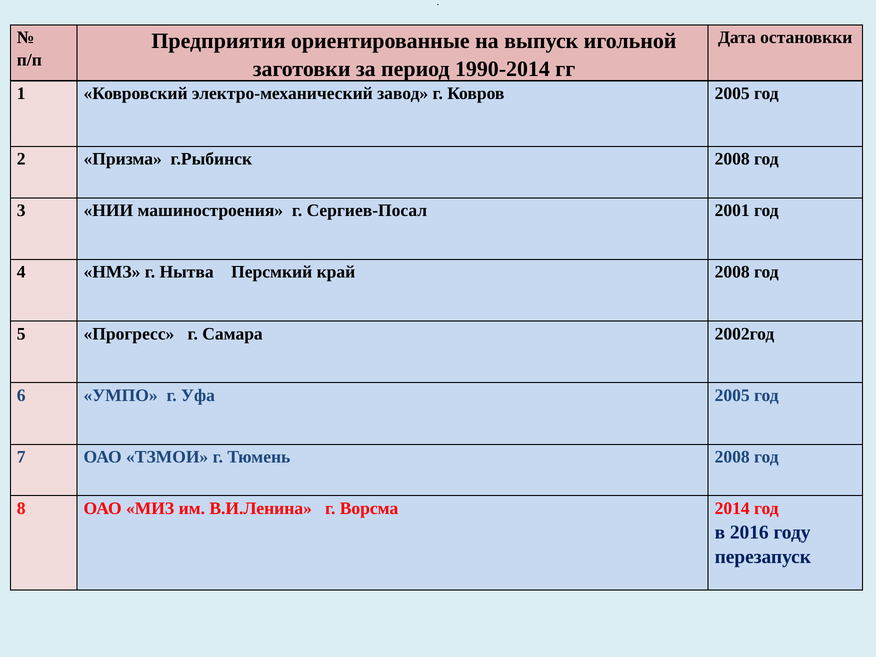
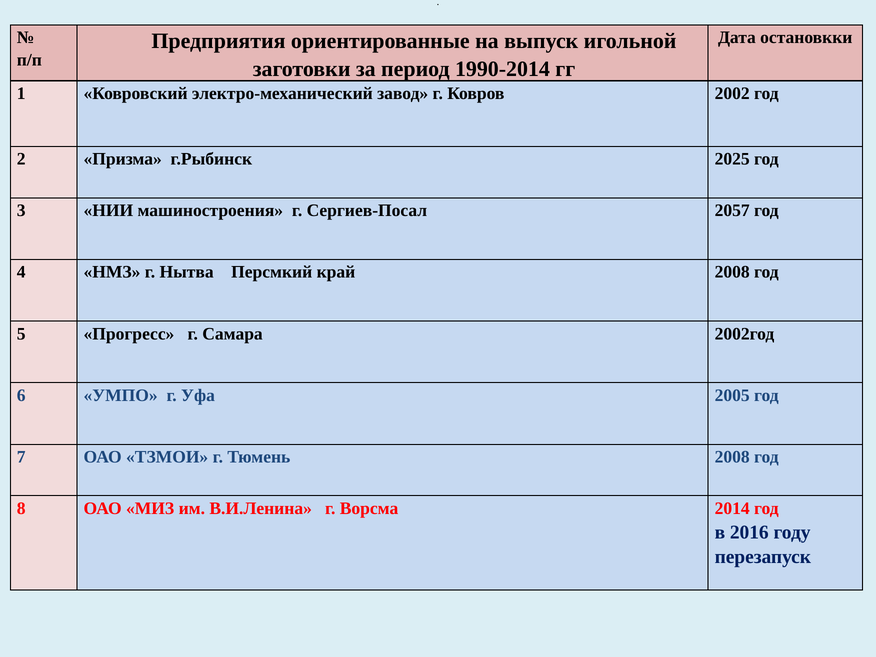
Ковров 2005: 2005 -> 2002 (732, 93)
г.Рыбинск 2008: 2008 -> 2025 (732, 159)
2001: 2001 -> 2057 (732, 211)
